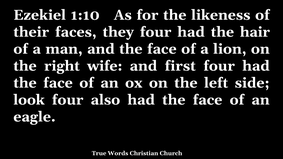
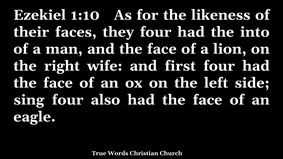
hair: hair -> into (255, 32)
look: look -> sing (29, 100)
